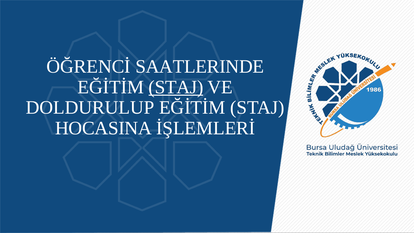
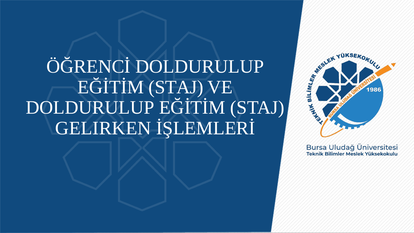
ÖĞRENCİ SAATLERINDE: SAATLERINDE -> DOLDURULUP (200, 66)
STAJ underline: present -> none (176, 87)
HOCASINA: HOCASINA -> GELIRKEN (103, 128)
